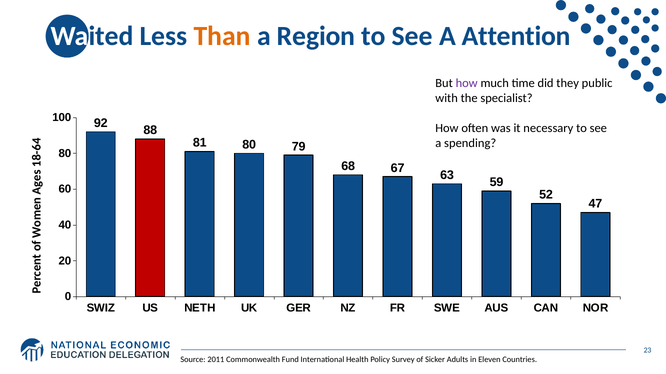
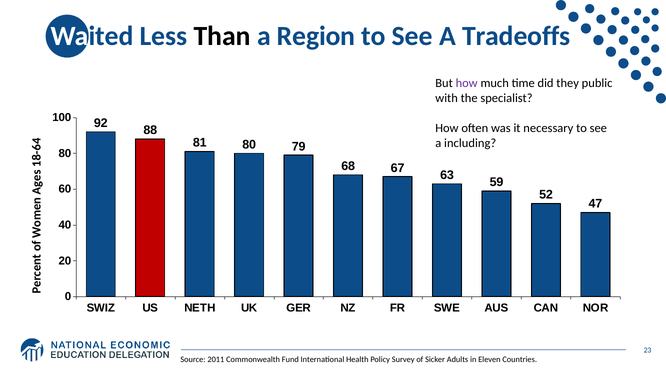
Than colour: orange -> black (222, 36)
Attention: Attention -> Tradeoffs (516, 36)
spending: spending -> including (470, 143)
